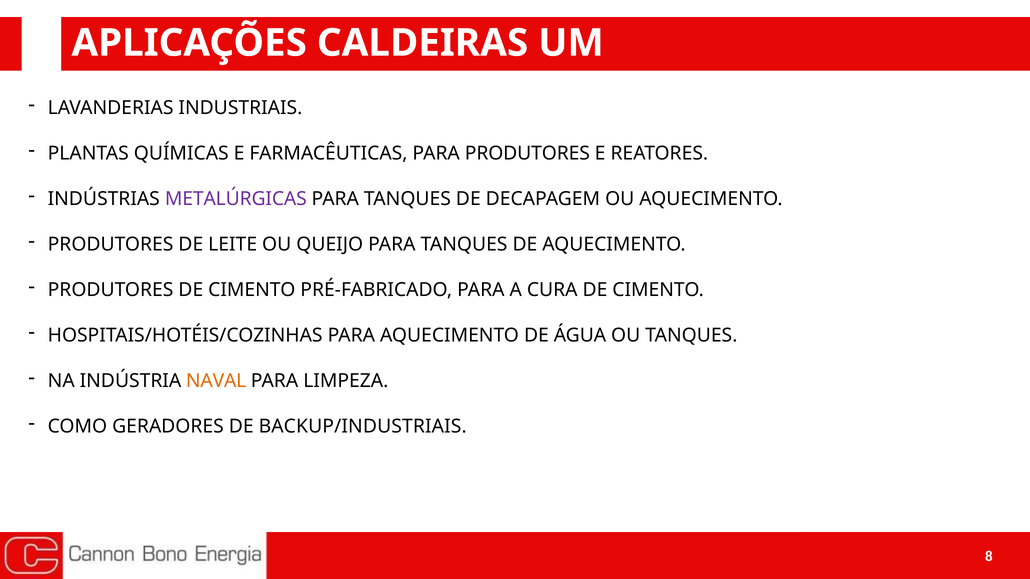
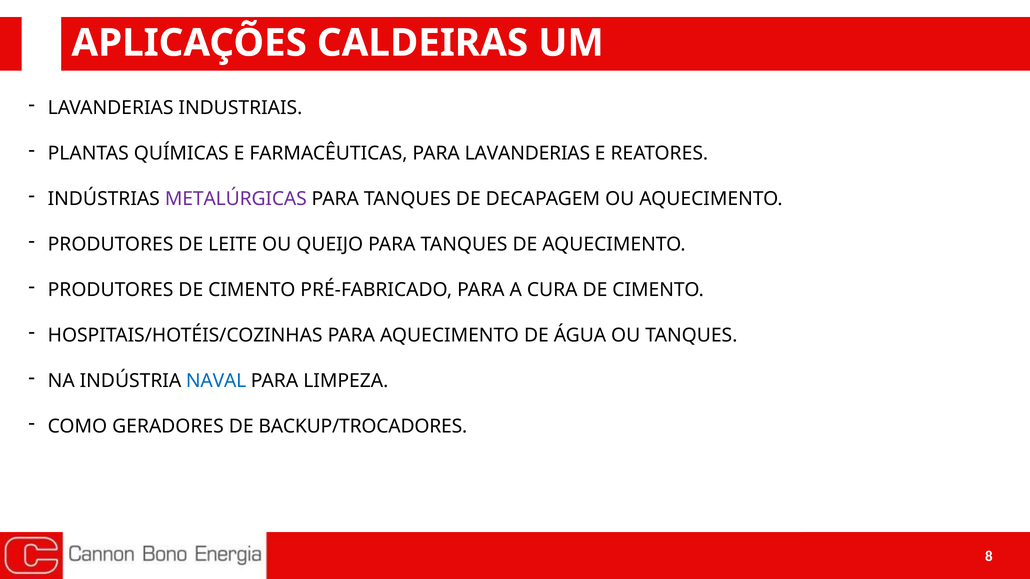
PARA PRODUTORES: PRODUTORES -> LAVANDERIAS (527, 154)
NAVAL colour: orange -> blue (216, 381)
BACKUP/INDUSTRIAIS: BACKUP/INDUSTRIAIS -> BACKUP/TROCADORES (363, 427)
